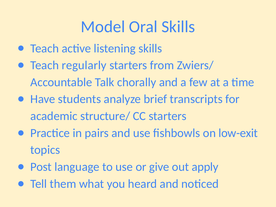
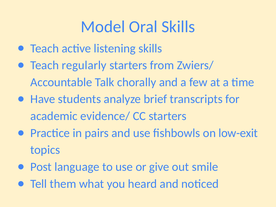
structure/: structure/ -> evidence/ (105, 116)
apply: apply -> smile (205, 167)
